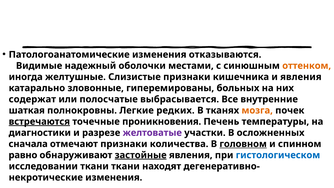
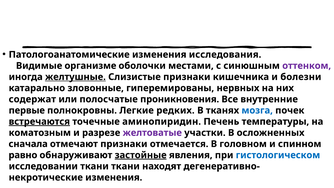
отказываются: отказываются -> исследования (225, 55)
надежный: надежный -> организме (90, 66)
оттенком colour: orange -> purple (307, 66)
желтушные underline: none -> present (75, 77)
и явления: явления -> болезни (301, 77)
больных: больных -> нервных (238, 88)
выбрасывается: выбрасывается -> проникновения (180, 99)
шаткая: шаткая -> первые (27, 110)
мозга colour: orange -> blue (257, 110)
проникновения: проникновения -> аминопиридин (162, 122)
диагностики: диагностики -> коматозным (40, 133)
количества: количества -> отмечается (179, 144)
головном underline: present -> none (243, 144)
